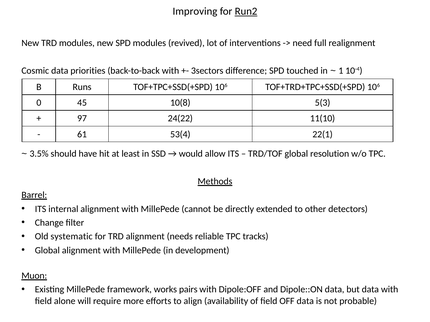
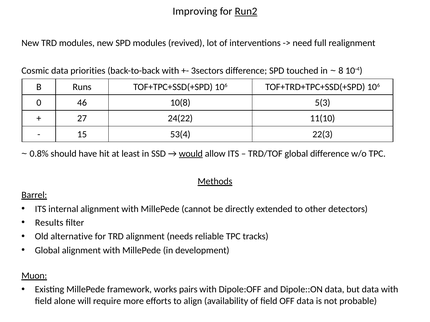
1: 1 -> 8 (341, 71)
45: 45 -> 46 (82, 103)
97: 97 -> 27 (82, 119)
61: 61 -> 15 (82, 134)
22(1: 22(1 -> 22(3 (323, 134)
3.5%: 3.5% -> 0.8% (39, 154)
would underline: none -> present (191, 154)
global resolution: resolution -> difference (330, 154)
Change: Change -> Results (49, 223)
systematic: systematic -> alternative (72, 237)
